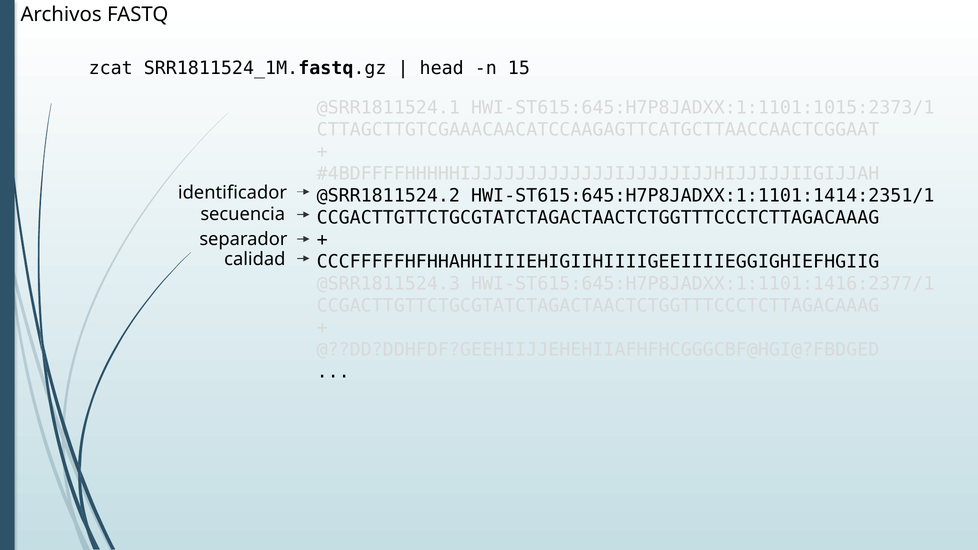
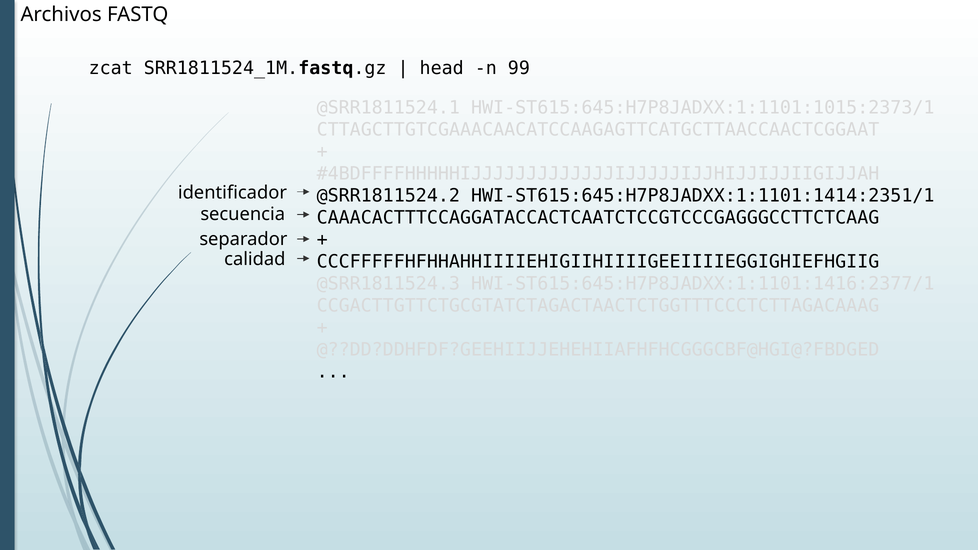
15: 15 -> 99 (519, 68)
CCGACTTGTTCTGCGTATCTAGACTAACTCTGGTTTCCCTCTTAGACAAAG: CCGACTTGTTCTGCGTATCTAGACTAACTCTGGTTTCCCTCTTAGACAAAG -> CAAACACTTTCCAGGATACCACTCAATCTCCGTCCCGAGGGCCTTCTCAAG (598, 218)
